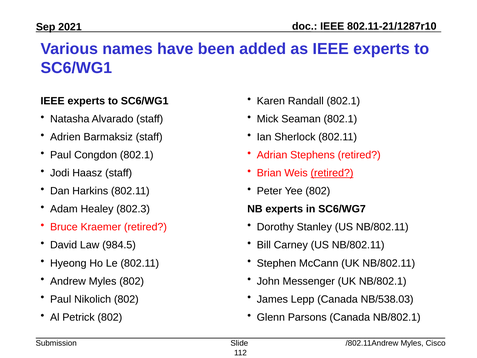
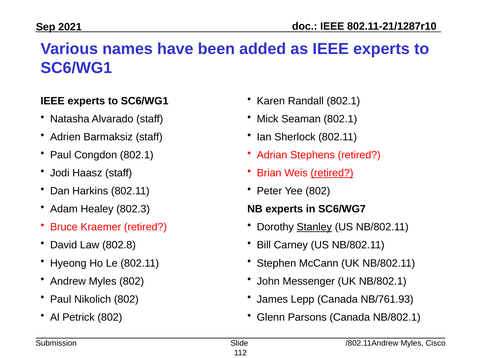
Stanley underline: none -> present (314, 227)
984.5: 984.5 -> 802.8 (119, 245)
NB/538.03: NB/538.03 -> NB/761.93 (387, 299)
